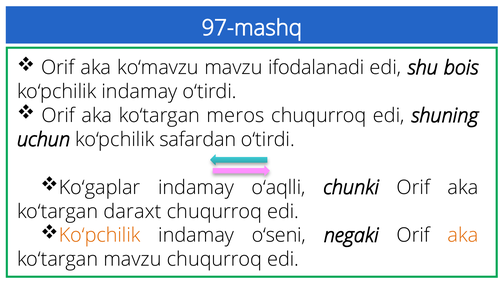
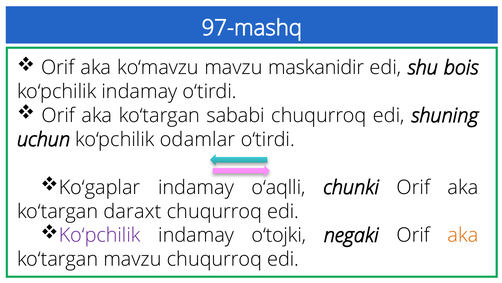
ifodalanadi: ifodalanadi -> maskanidir (316, 68)
meros: meros -> sababi (236, 115)
safardan: safardan -> odamlar (198, 139)
Ko‘pchilik colour: orange -> purple (100, 235)
o‘seni: o‘seni -> o‘tojki (279, 235)
